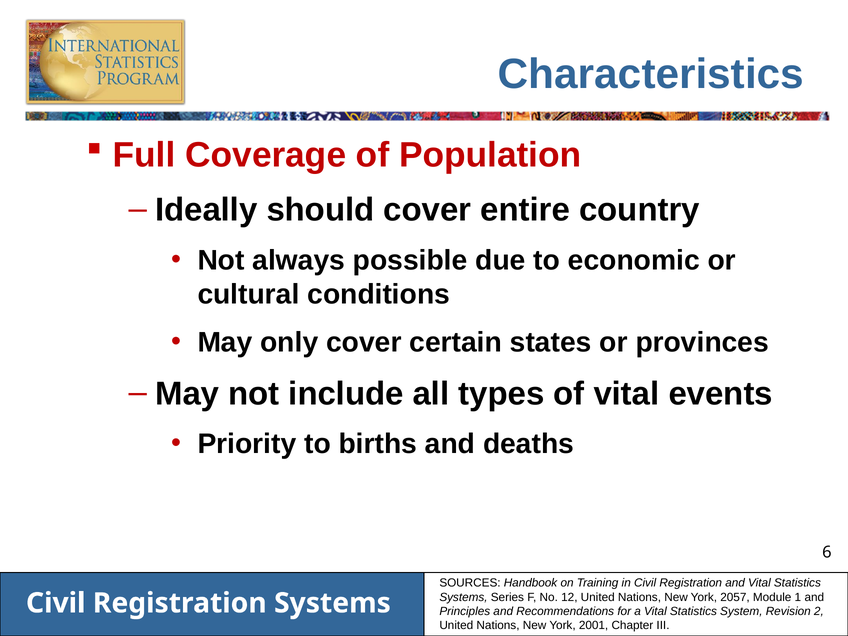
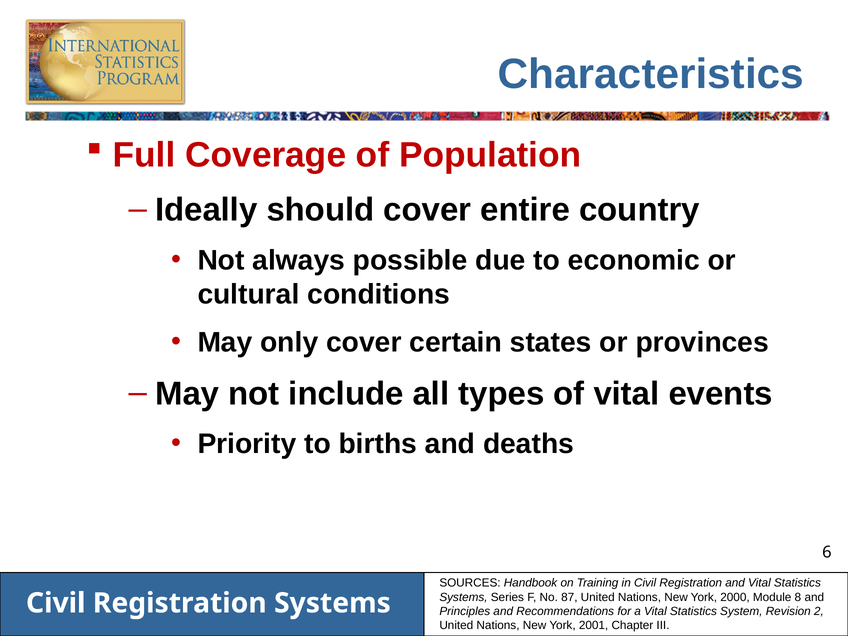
12: 12 -> 87 (569, 597)
2057: 2057 -> 2000 (735, 597)
1: 1 -> 8 (798, 597)
